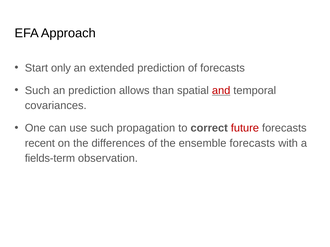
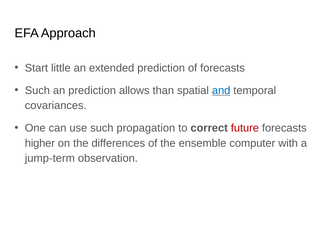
only: only -> little (61, 68)
and colour: red -> blue (221, 91)
recent: recent -> higher (40, 143)
ensemble forecasts: forecasts -> computer (252, 143)
fields-term: fields-term -> jump-term (50, 159)
